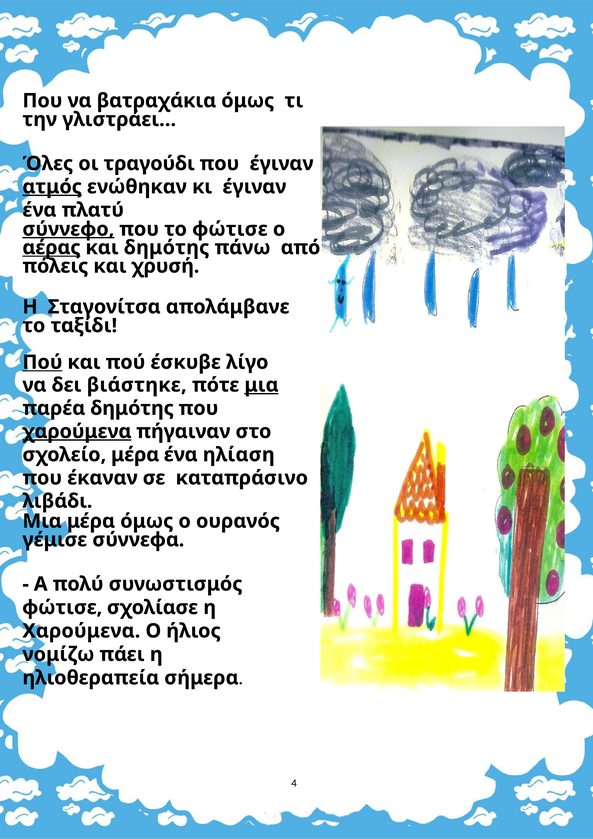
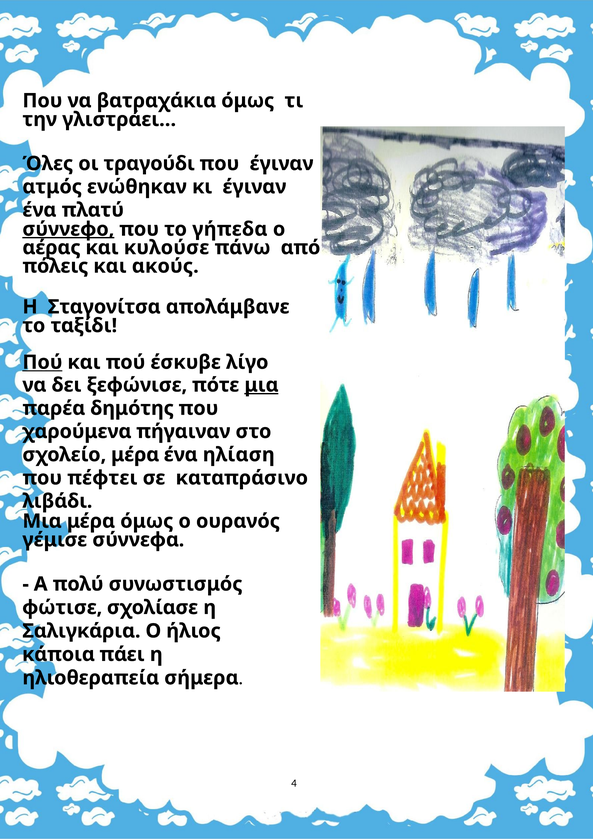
ατμός underline: present -> none (52, 187)
το φώτισε: φώτισε -> γήπεδα (230, 229)
αέρας underline: present -> none (51, 248)
και δημότης: δημότης -> κυλούσε (167, 248)
χρυσή: χρυσή -> ακούς (165, 266)
βιάστηκε: βιάστηκε -> ξεφώνισε (137, 385)
χαρούμενα underline: present -> none (77, 432)
έκαναν: έκαναν -> πέφτει (102, 478)
Χαρούμενα: Χαρούμενα -> Σαλιγκάρια (81, 631)
νομίζω: νομίζω -> κάποια (58, 655)
